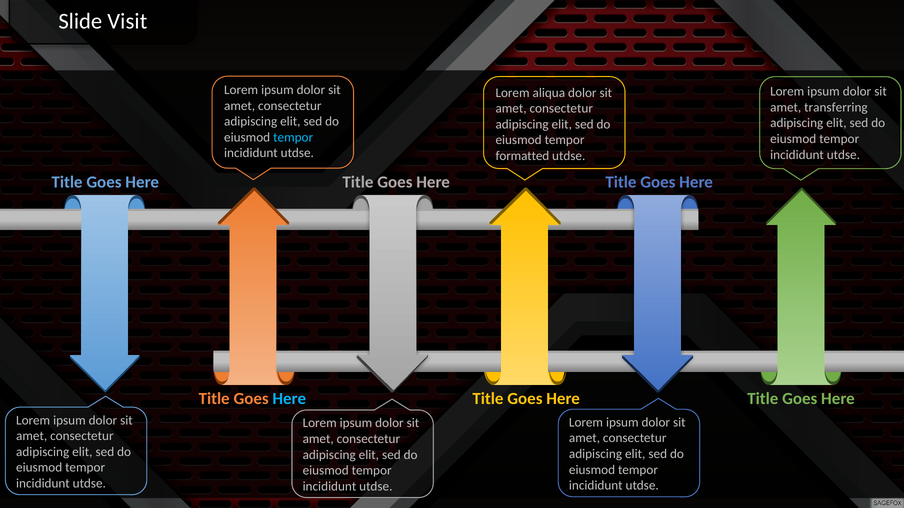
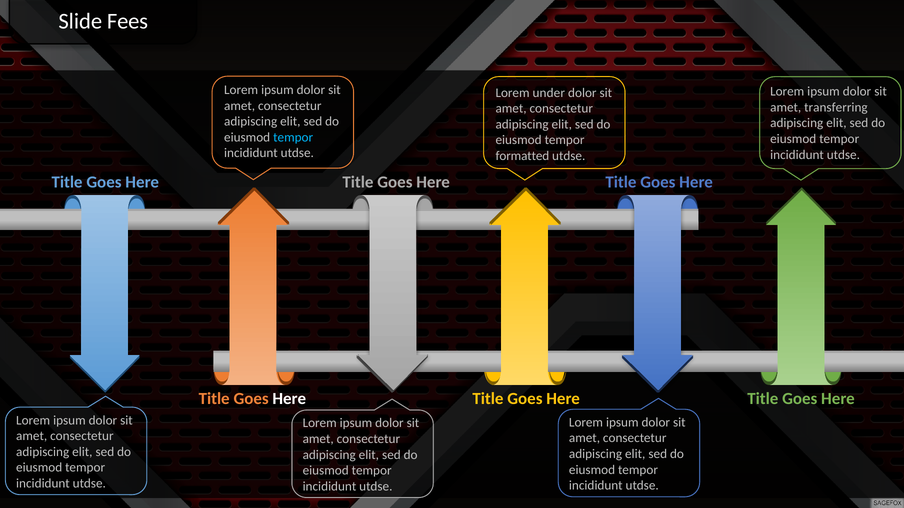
Visit: Visit -> Fees (127, 21)
aliqua: aliqua -> under (549, 93)
Here colour: light blue -> white (289, 399)
